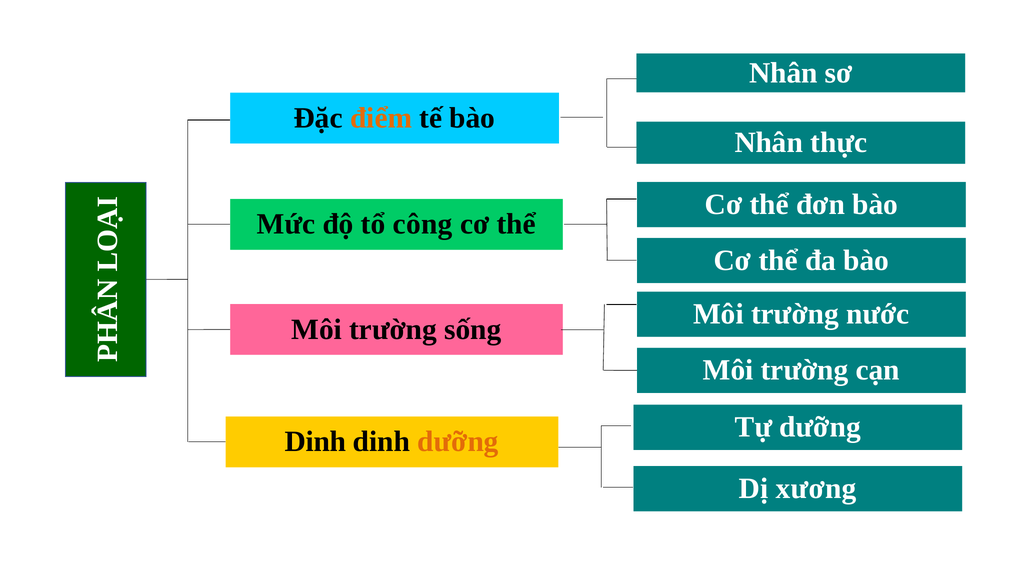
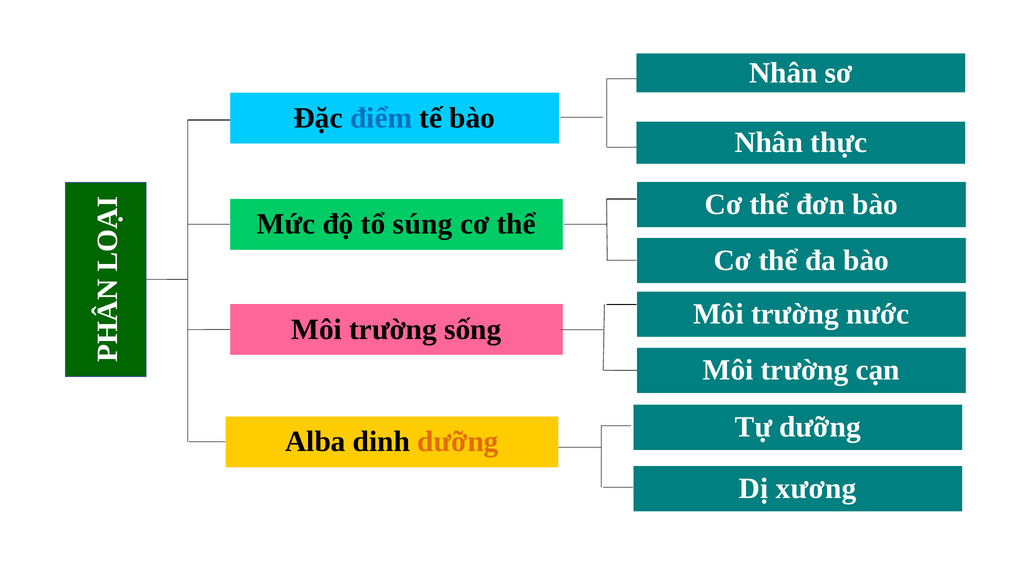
điểm colour: orange -> blue (381, 118)
công: công -> súng (423, 224)
Dinh: Dinh -> Alba (315, 441)
